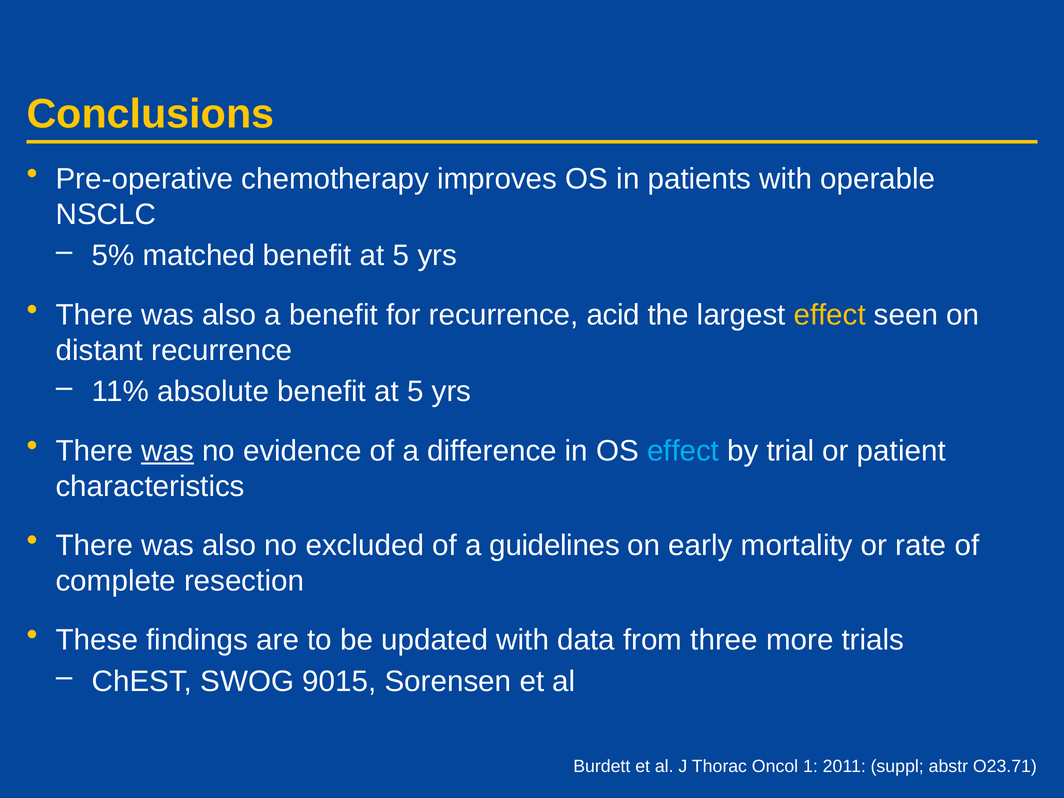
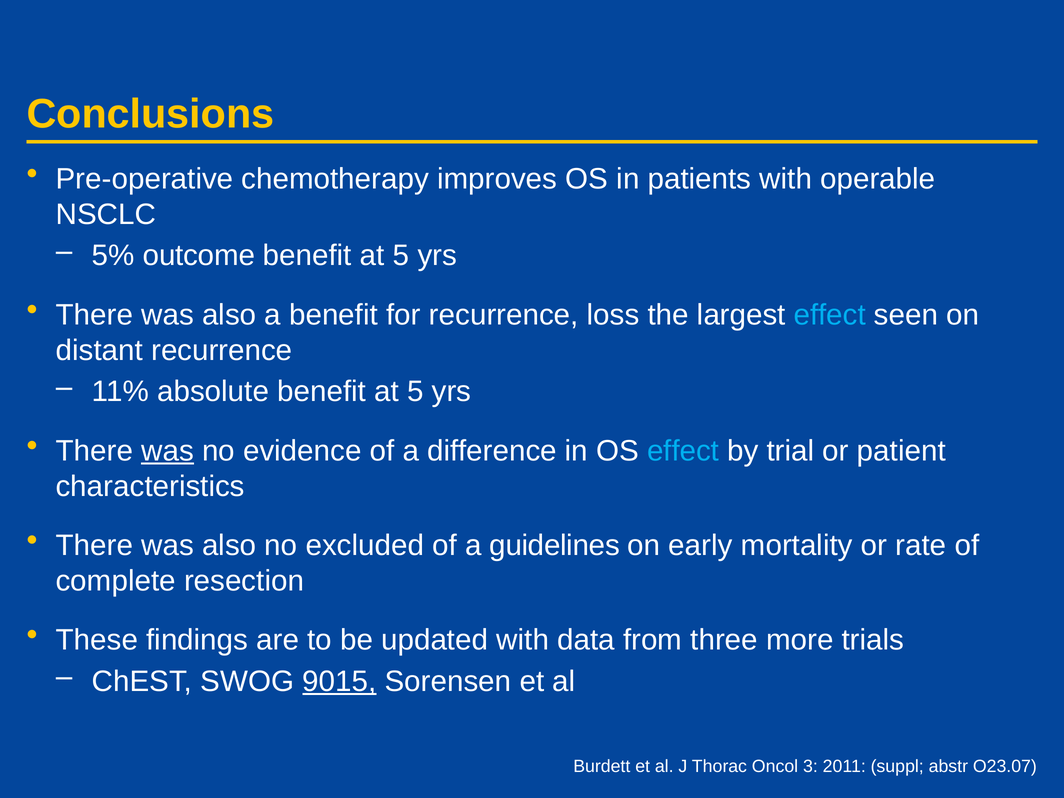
matched: matched -> outcome (199, 256)
acid: acid -> loss (613, 315)
effect colour: yellow -> light blue (830, 315)
9015 underline: none -> present (339, 681)
1: 1 -> 3 (810, 766)
O23.71: O23.71 -> O23.07 (1005, 766)
